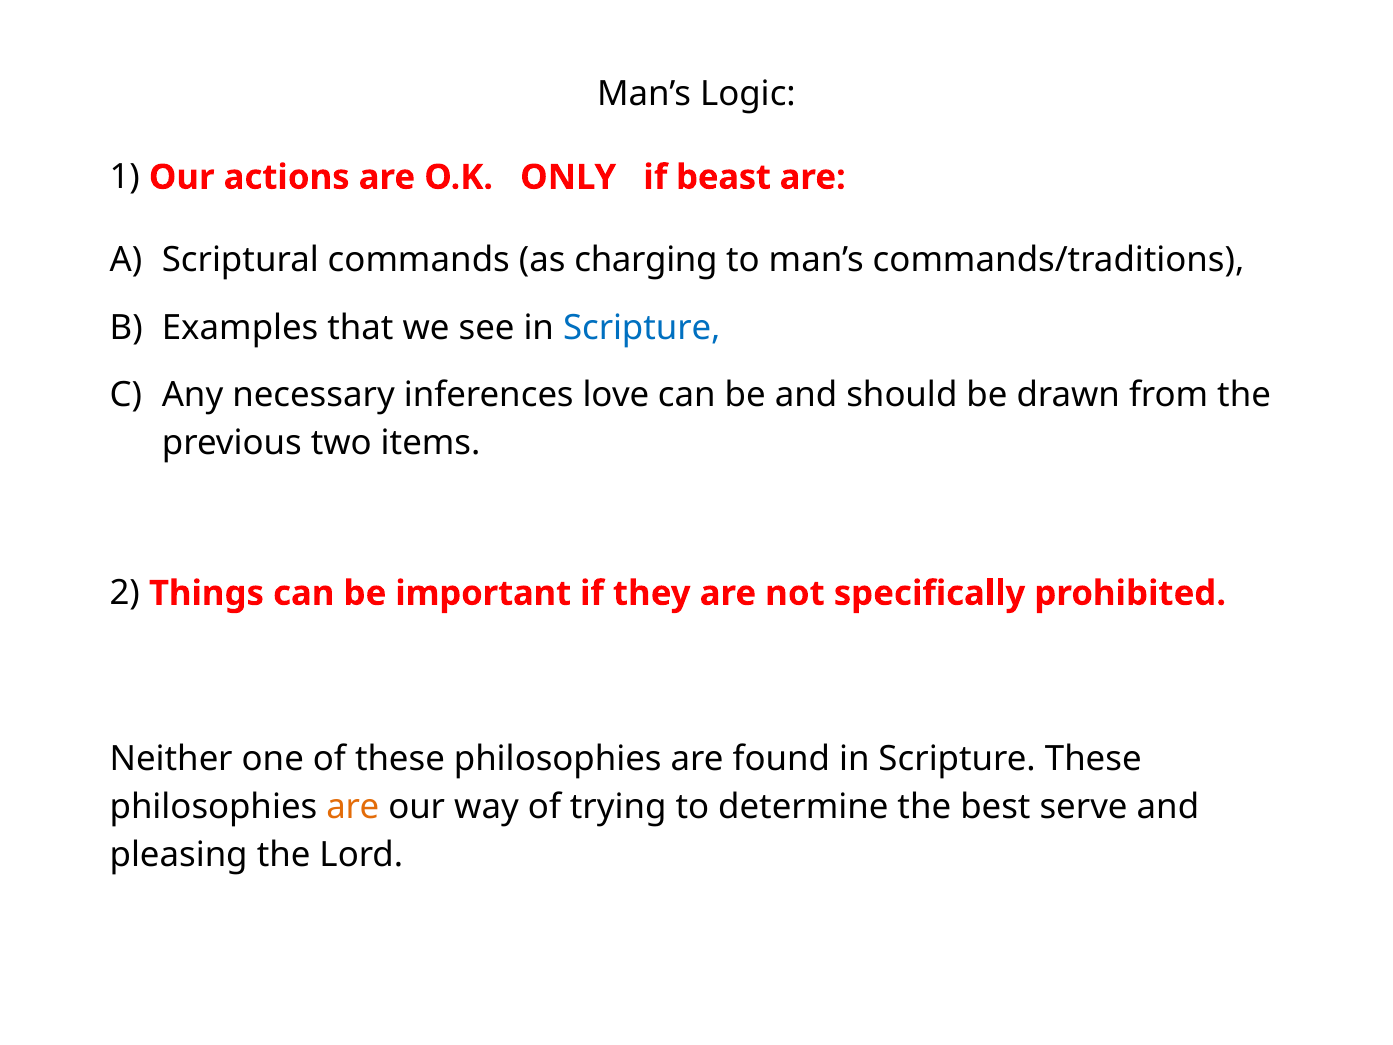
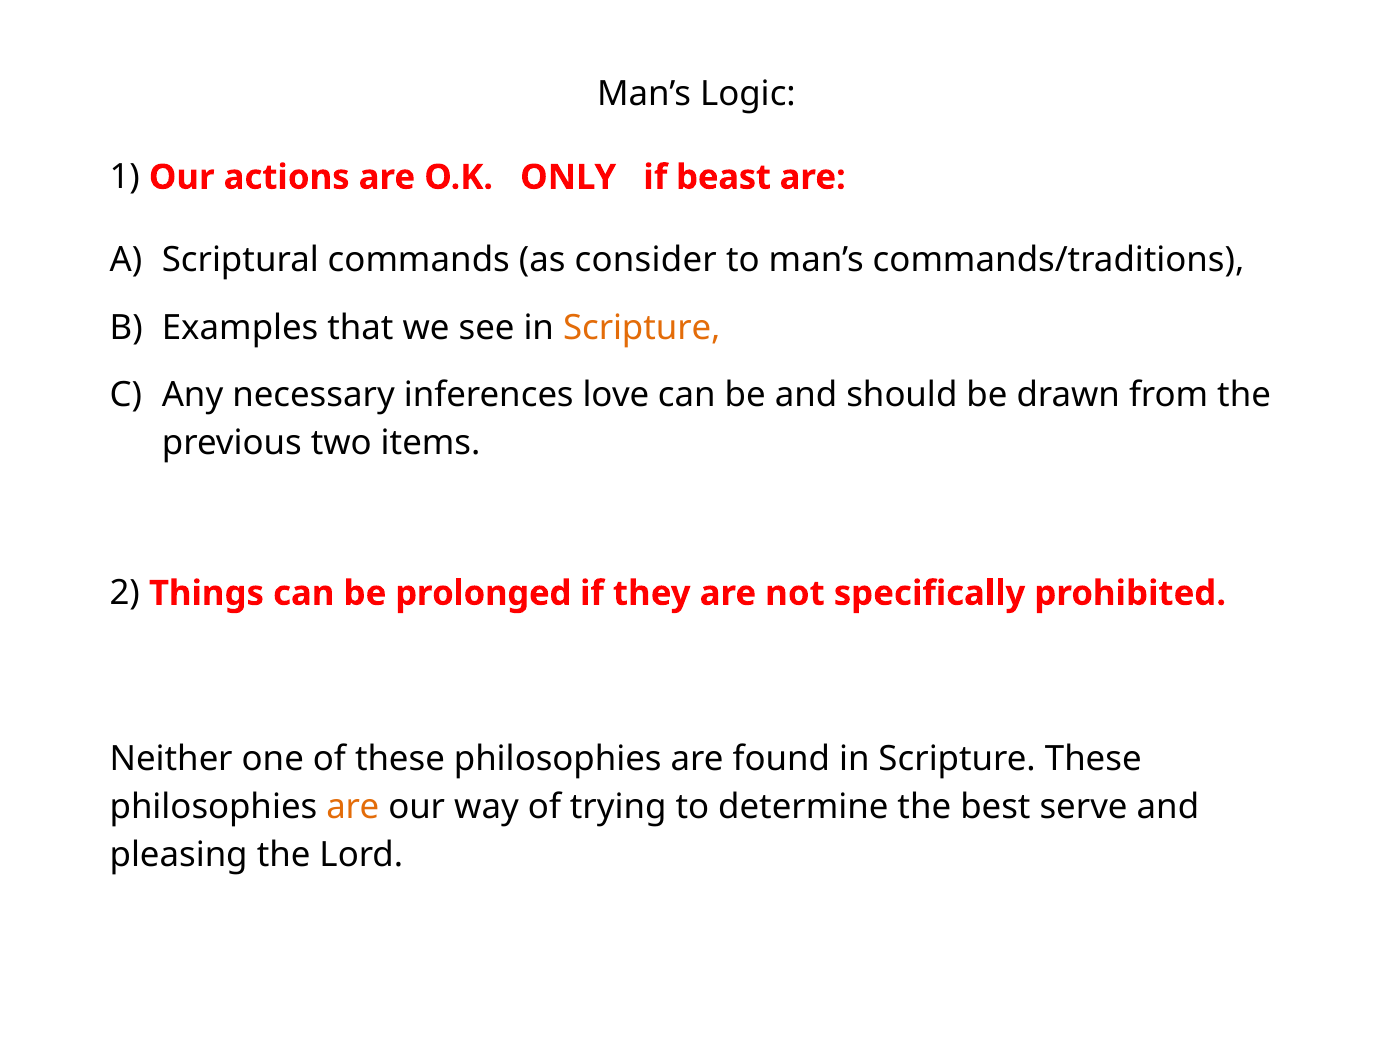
charging: charging -> consider (646, 260)
Scripture colour: blue -> orange (642, 327)
important: important -> prolonged (483, 593)
